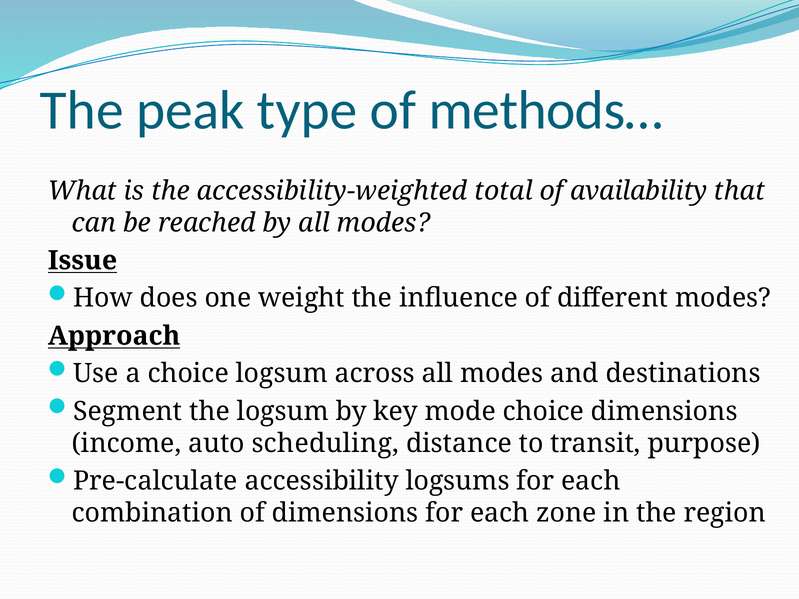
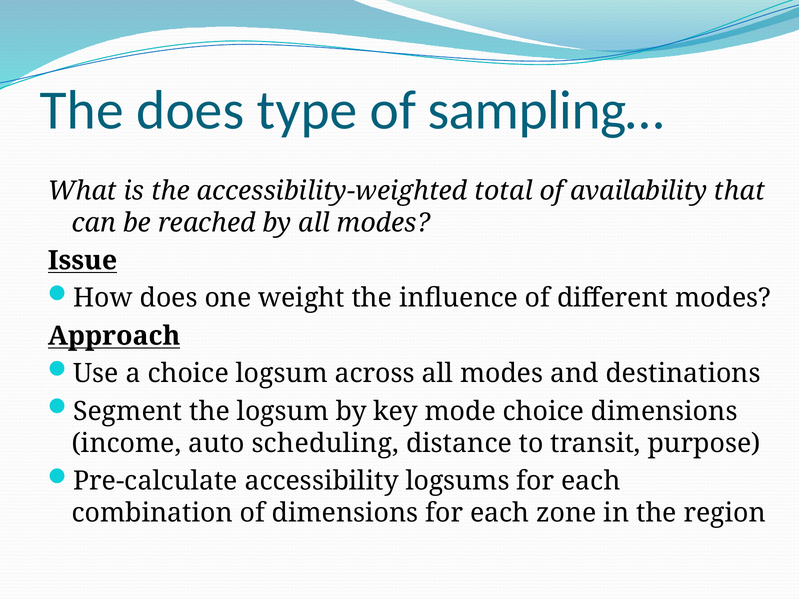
The peak: peak -> does (190, 110)
methods…: methods… -> sampling… (546, 110)
